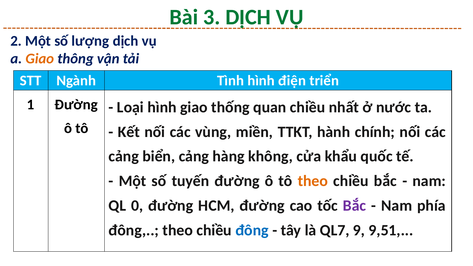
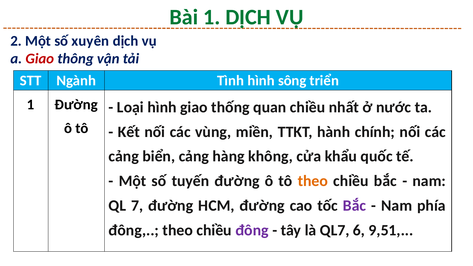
Bài 3: 3 -> 1 (212, 17)
lượng: lượng -> xuyên (90, 41)
Giao colour: orange -> red (40, 59)
điện: điện -> sông (292, 81)
0: 0 -> 7 (137, 206)
đông colour: blue -> purple (252, 230)
9: 9 -> 6 (359, 230)
